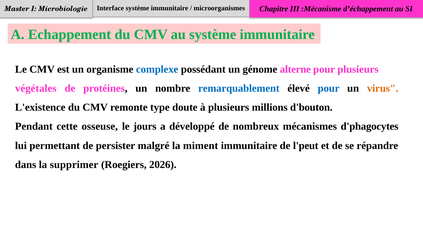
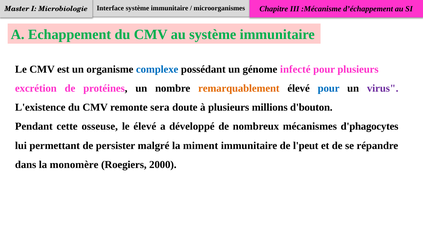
alterne: alterne -> infecté (295, 69)
végétales: végétales -> excrétion (36, 88)
remarquablement colour: blue -> orange (239, 88)
virus colour: orange -> purple (383, 88)
type: type -> sera (160, 107)
le jours: jours -> élevé (145, 126)
supprimer: supprimer -> monomère (74, 165)
2026: 2026 -> 2000 (163, 165)
